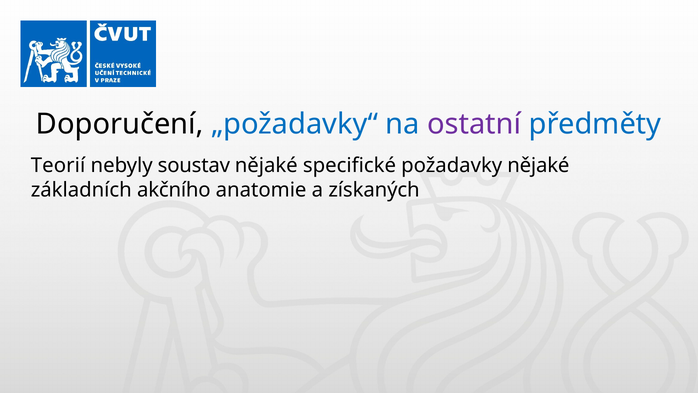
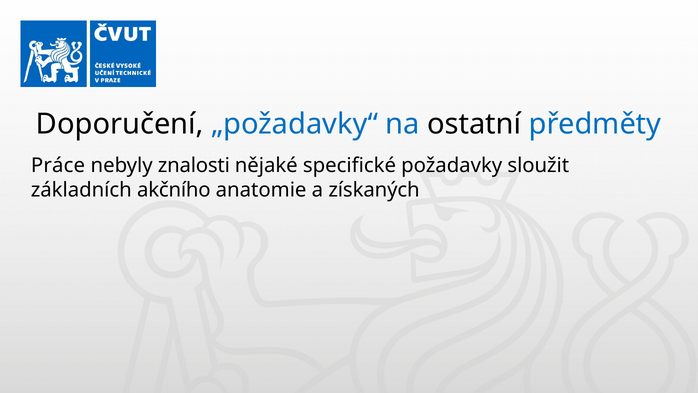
ostatní colour: purple -> black (474, 124)
Teorií: Teorií -> Práce (58, 165)
soustav: soustav -> znalosti (194, 165)
požadavky nějaké: nějaké -> sloužit (538, 165)
